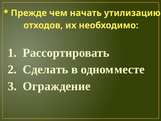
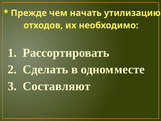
Ограждение: Ограждение -> Составляют (57, 86)
